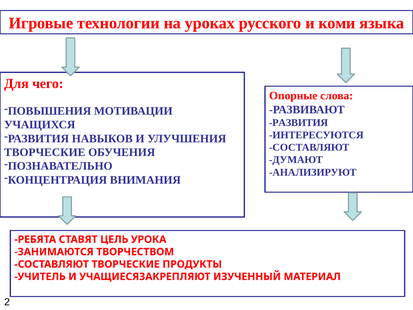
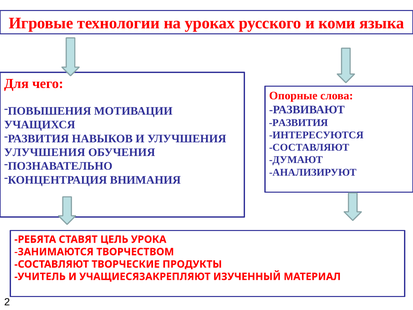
ТВОРЧЕСКИЕ: ТВОРЧЕСКИЕ -> УЛУЧШЕНИЯ (45, 152)
